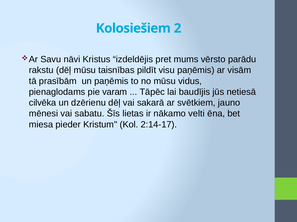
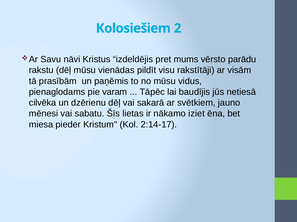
taisnības: taisnības -> vienādas (116, 70)
visu paņēmis: paņēmis -> rakstītāji (196, 70)
velti: velti -> iziet (197, 114)
